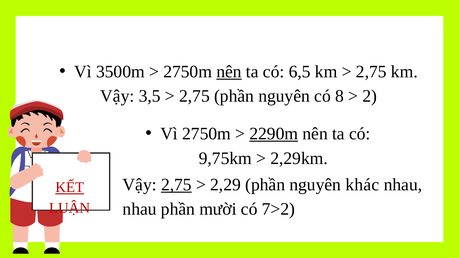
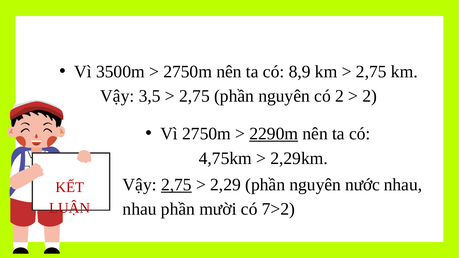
nên underline: present -> none (229, 72)
6,5: 6,5 -> 8,9 (300, 72)
có 8: 8 -> 2 (340, 96)
9,75km: 9,75km -> 4,75km (225, 158)
khác: khác -> nước (362, 185)
KẾT underline: present -> none (70, 188)
